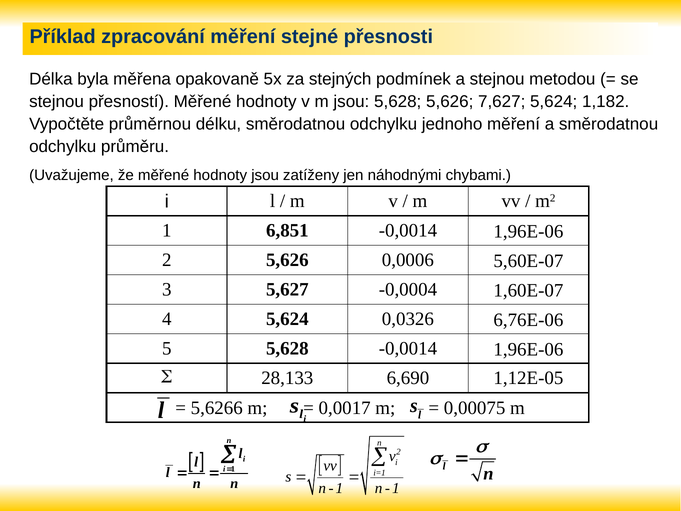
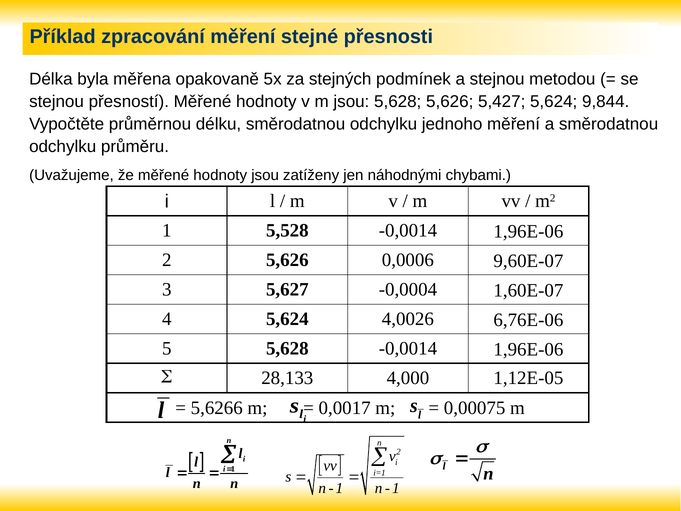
7,627: 7,627 -> 5,427 (502, 102)
1,182: 1,182 -> 9,844 (606, 102)
6,851: 6,851 -> 5,528 (287, 230)
5,60E-07: 5,60E-07 -> 9,60E-07 (528, 261)
0,0326: 0,0326 -> 4,0026 (408, 319)
6,690: 6,690 -> 4,000 (408, 378)
